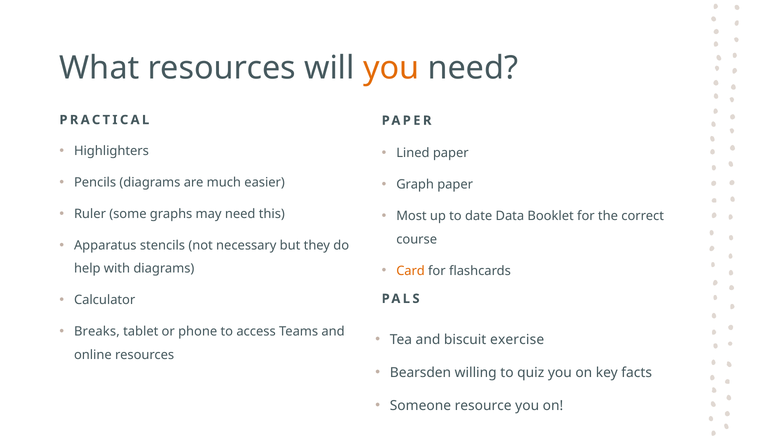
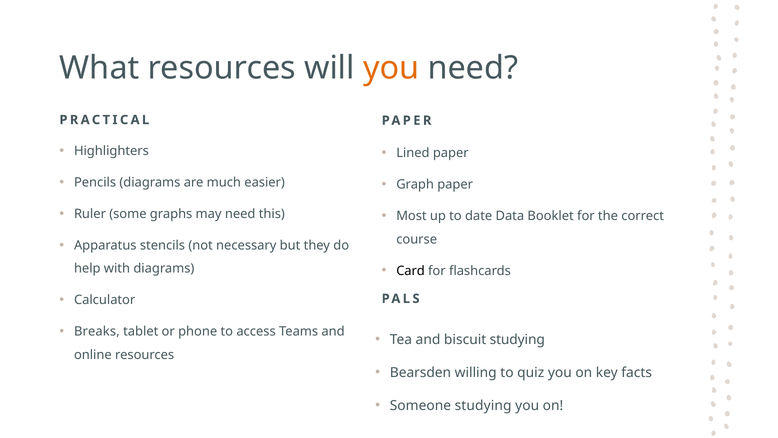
Card colour: orange -> black (411, 271)
biscuit exercise: exercise -> studying (517, 339)
Someone resource: resource -> studying (483, 405)
